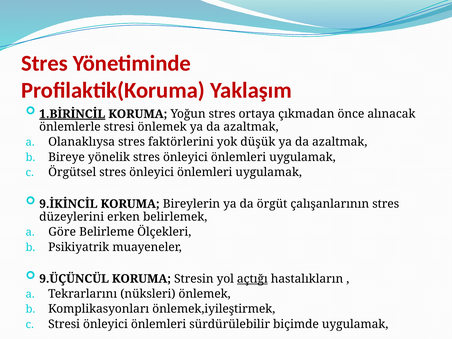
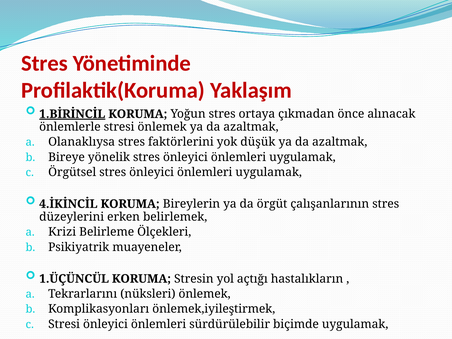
9.İKİNCİL: 9.İKİNCİL -> 4.İKİNCİL (68, 204)
Göre: Göre -> Krizi (62, 232)
9.ÜÇÜNCÜL: 9.ÜÇÜNCÜL -> 1.ÜÇÜNCÜL (74, 279)
açtığı underline: present -> none (252, 279)
